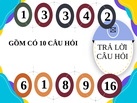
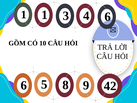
1 3: 3 -> 1 (44, 15)
4 2: 2 -> 6 (108, 17)
6 1: 1 -> 5 (44, 84)
16: 16 -> 42 (110, 86)
